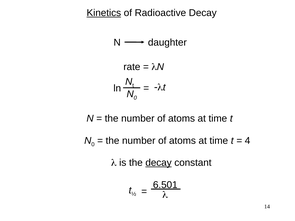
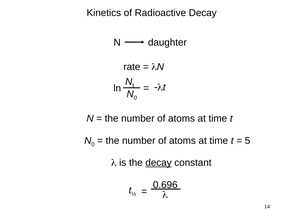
Kinetics underline: present -> none (104, 13)
4: 4 -> 5 (248, 141)
6.501: 6.501 -> 0.696 (165, 185)
